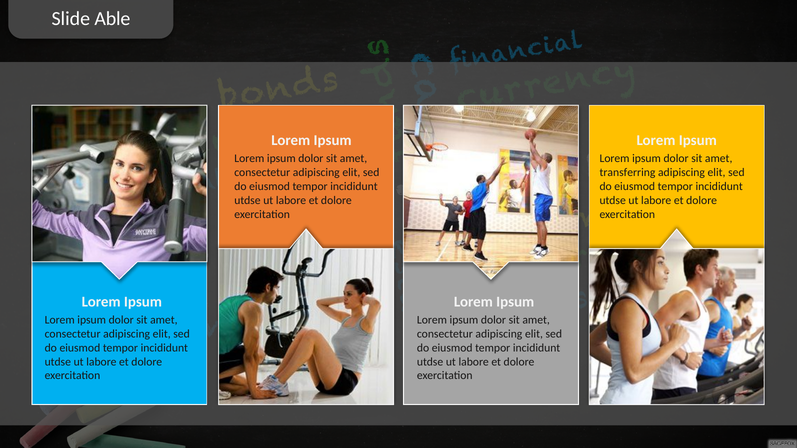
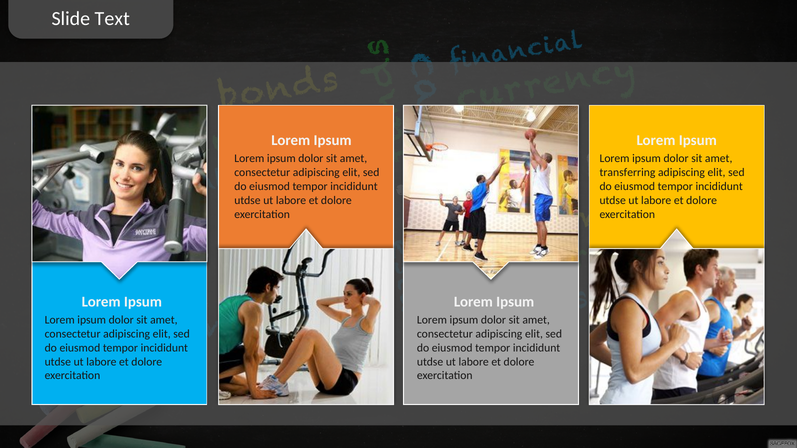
Able: Able -> Text (112, 19)
